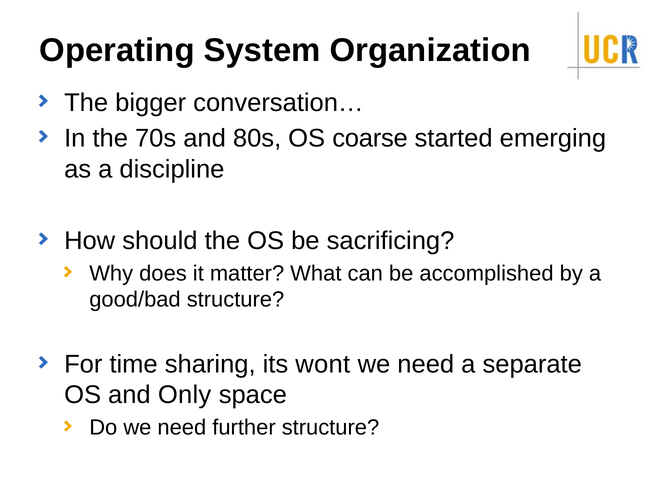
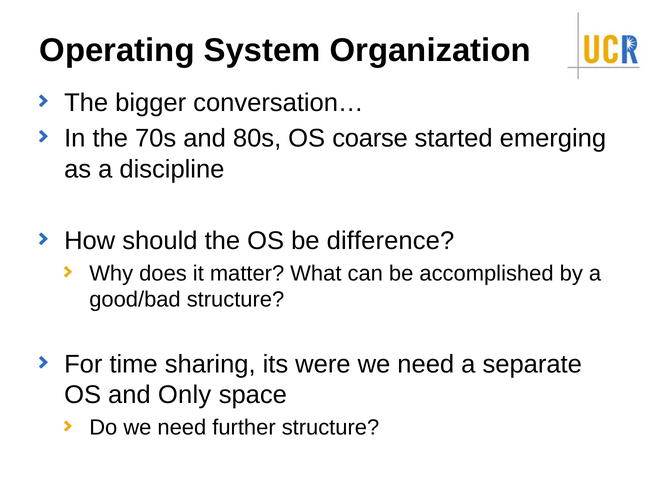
sacrificing: sacrificing -> difference (390, 241)
wont: wont -> were (323, 365)
